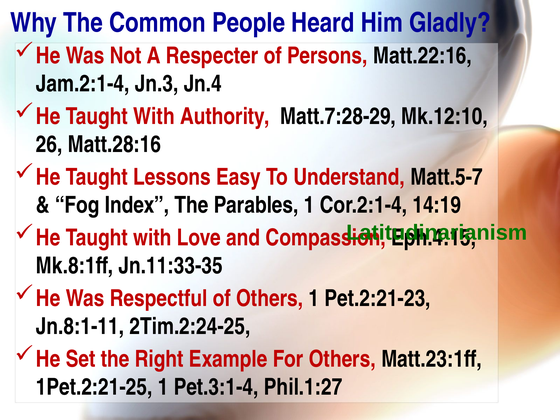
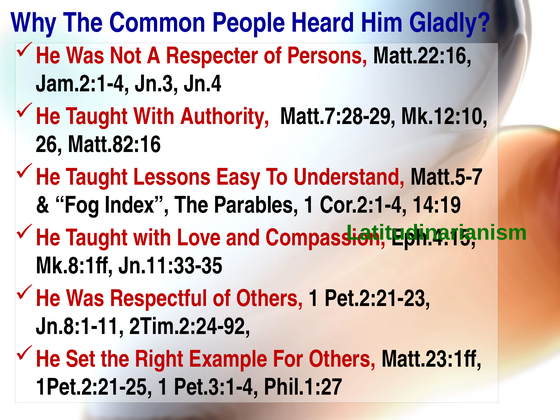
Matt.28:16: Matt.28:16 -> Matt.82:16 (115, 144)
2Tim.2:24-25: 2Tim.2:24-25 -> 2Tim.2:24-92 (190, 326)
